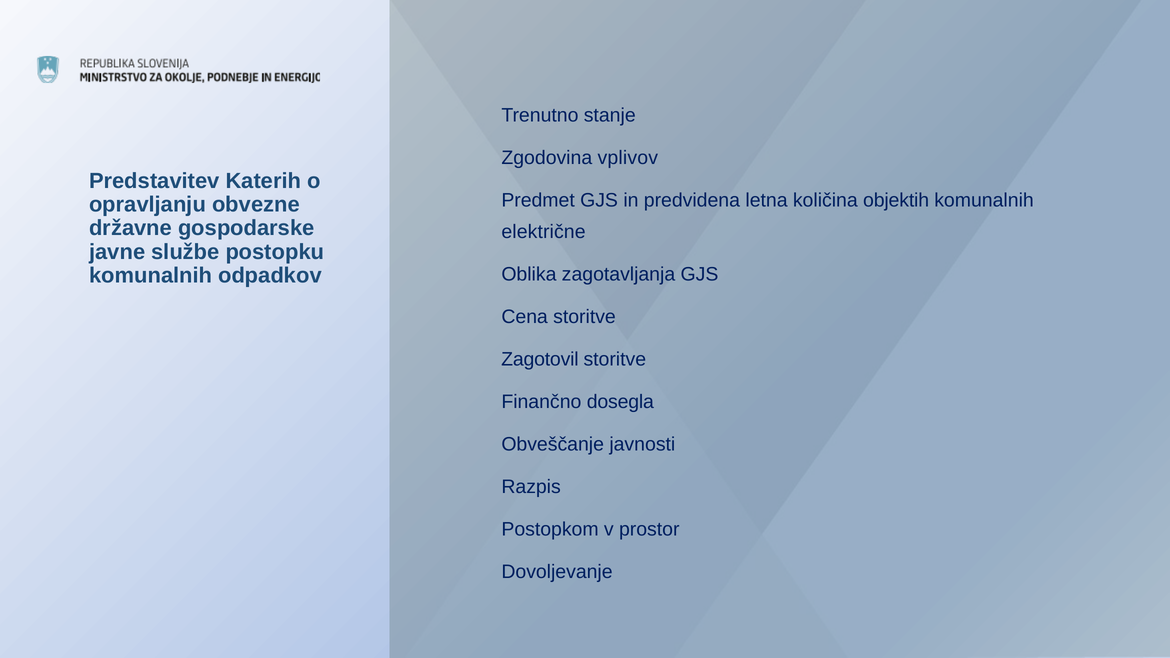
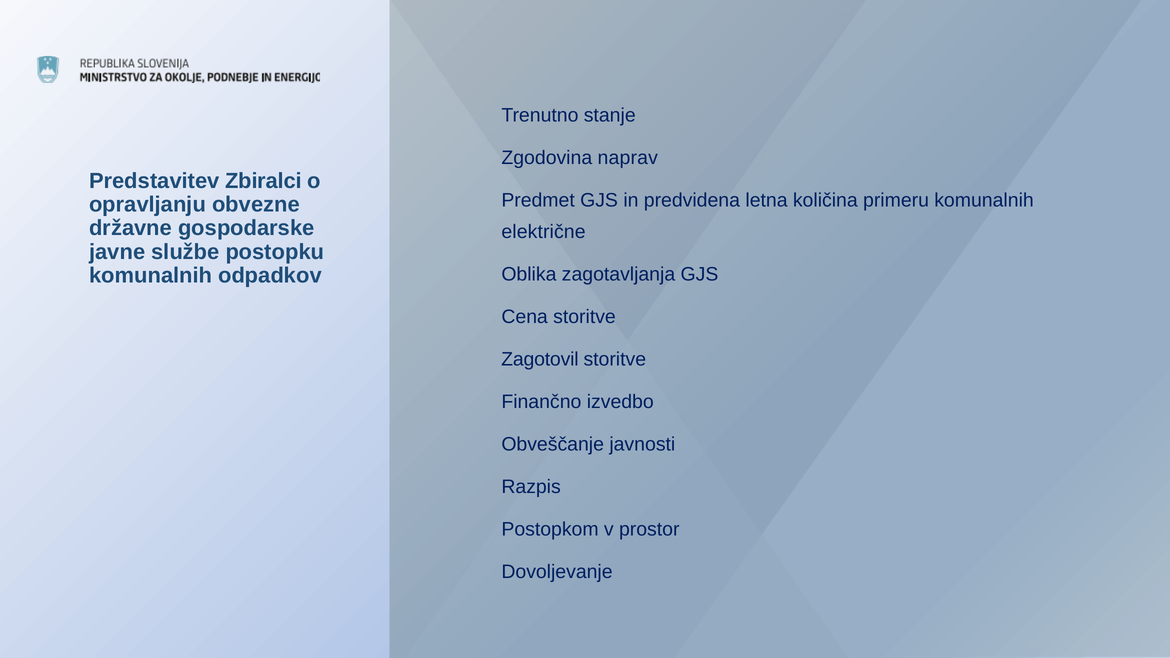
vplivov: vplivov -> naprav (628, 158)
Katerih: Katerih -> Zbiralci (263, 181)
objektih: objektih -> primeru (896, 200)
dosegla: dosegla -> izvedbo (620, 402)
